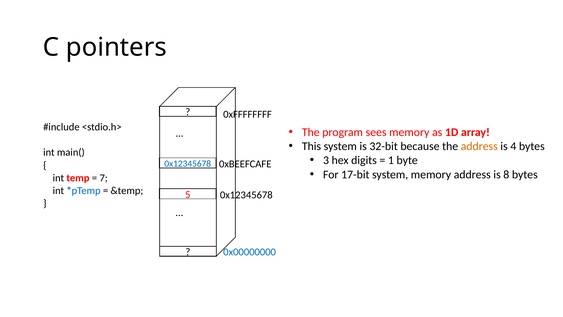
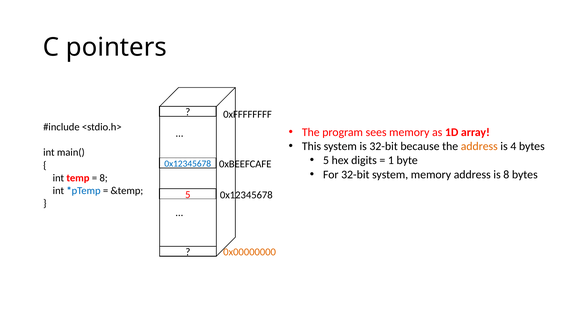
3: 3 -> 5 (326, 160)
For 17-bit: 17-bit -> 32-bit (355, 174)
7: 7 -> 8 (104, 178)
0x00000000 colour: blue -> orange (250, 252)
